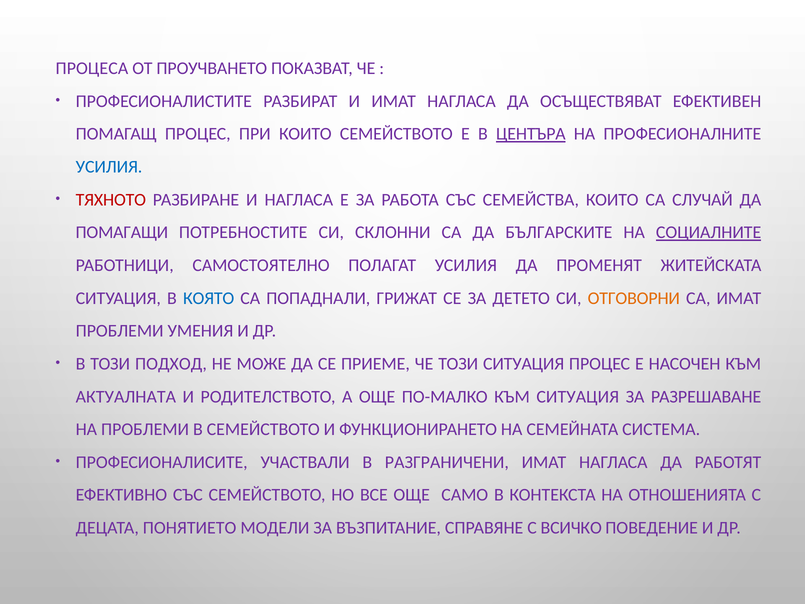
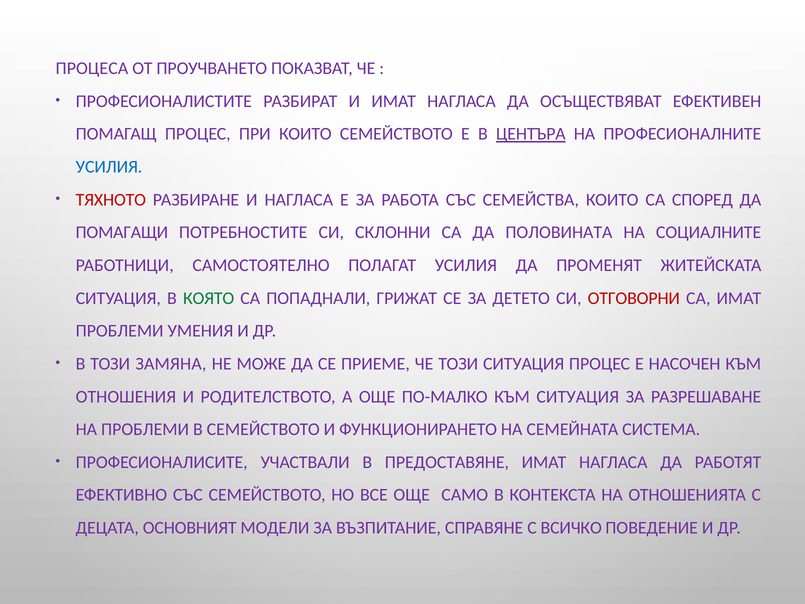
СЛУЧАЙ: СЛУЧАЙ -> СПОРЕД (702, 200)
БЪЛГАРСКИТЕ: БЪЛГАРСКИТЕ -> ПОЛОВИНАТА (559, 232)
СОЦИАЛНИТЕ underline: present -> none (709, 232)
КОЯТО colour: blue -> green (209, 298)
ОТГОВОРНИ colour: orange -> red (634, 298)
ПОДХОД: ПОДХОД -> ЗАМЯНА (171, 364)
АКТУАЛНАТА: АКТУАЛНАТА -> ОТНОШЕНИЯ (126, 396)
РАЗГРАНИЧЕНИ: РАЗГРАНИЧЕНИ -> ПРЕДОСТАВЯНЕ (447, 462)
ПОНЯТИЕТО: ПОНЯТИЕТО -> ОСНОВНИЯТ (190, 528)
